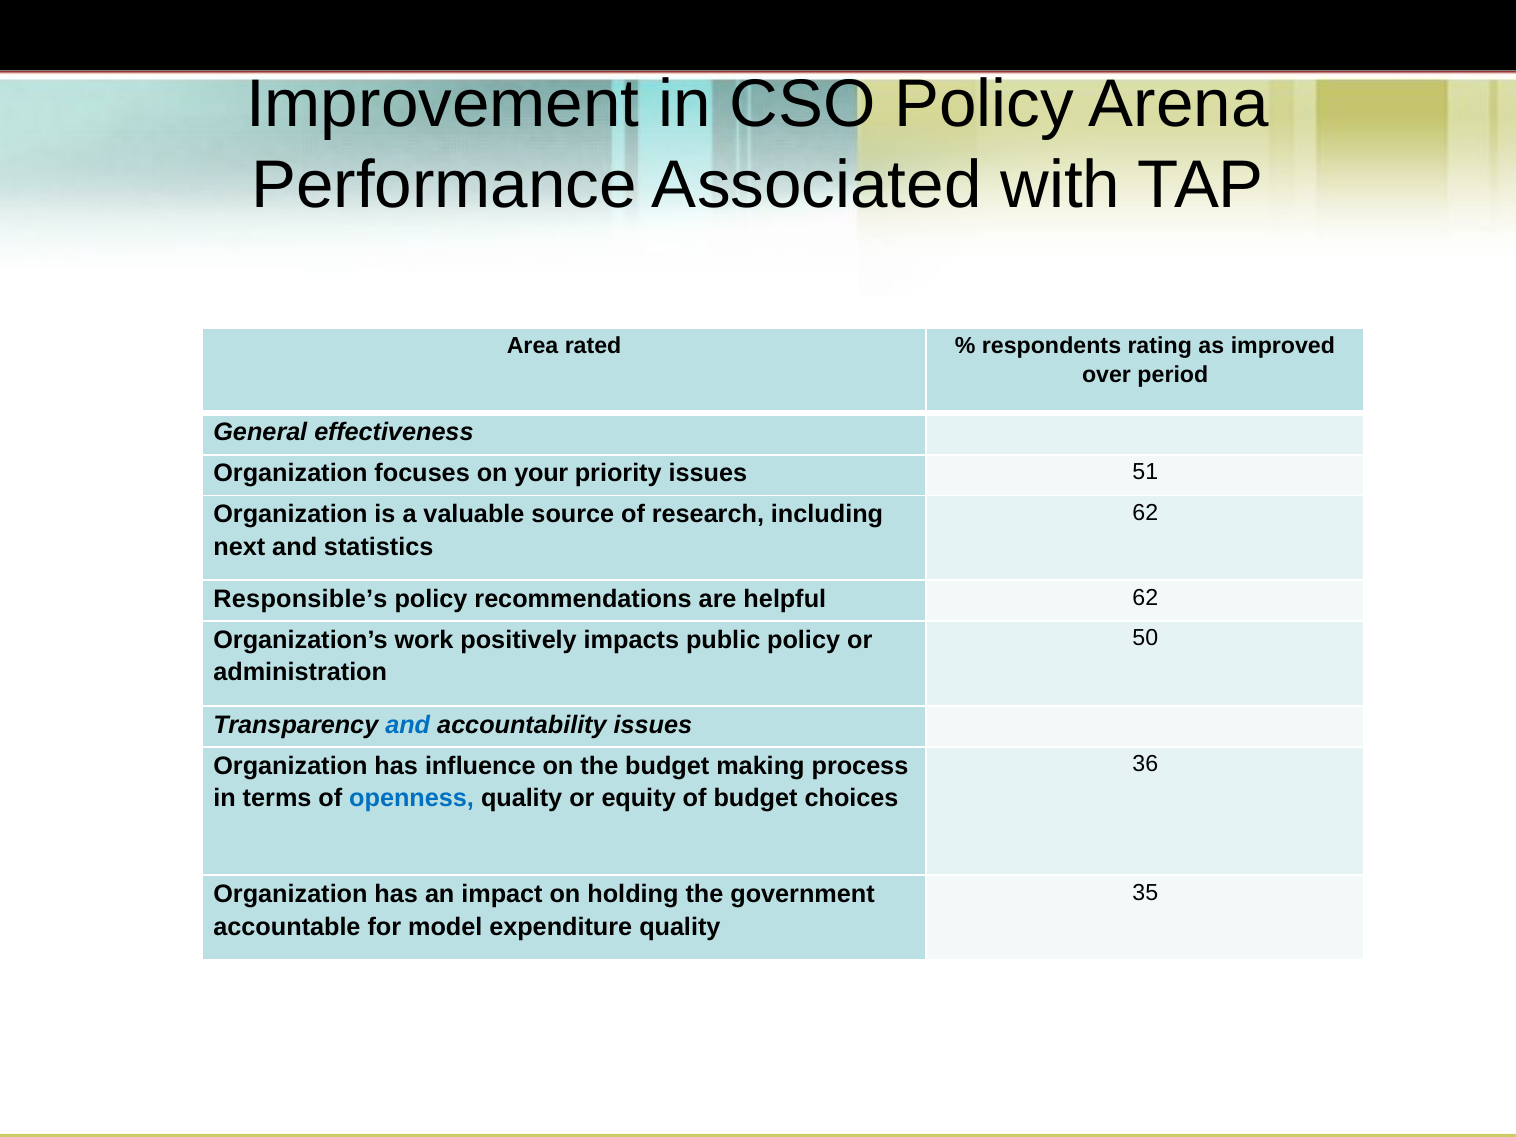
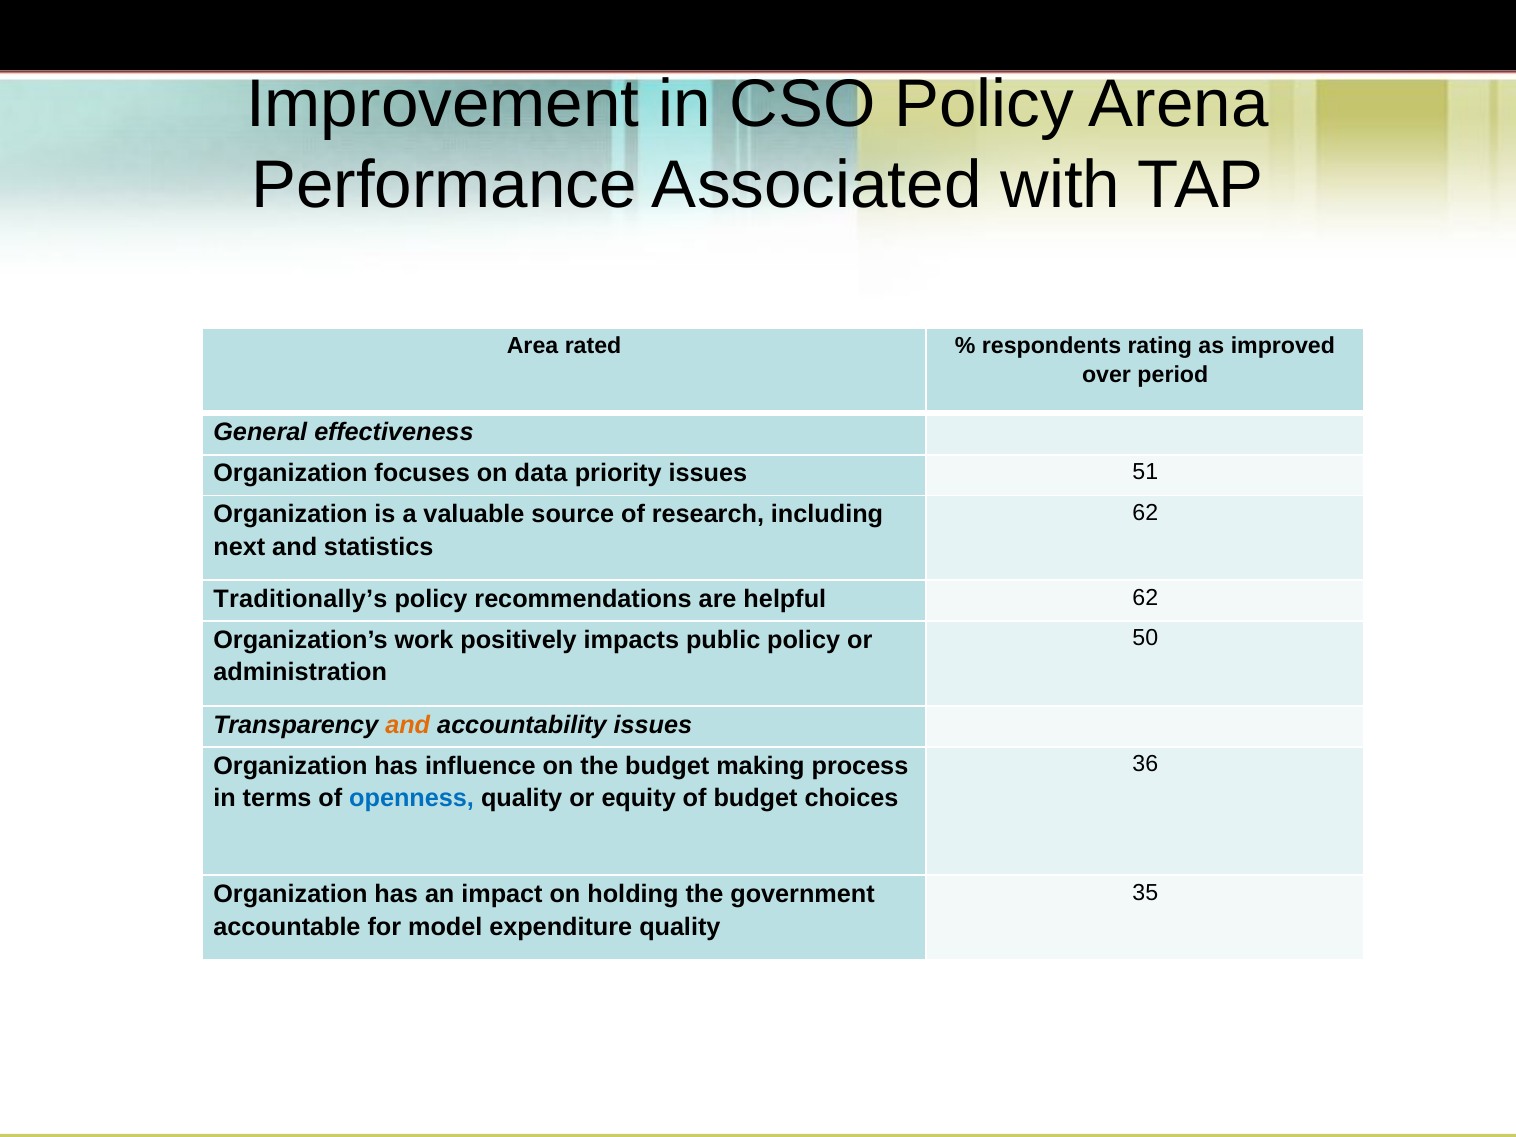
your: your -> data (541, 474)
Responsible’s: Responsible’s -> Traditionally’s (300, 599)
and colour: blue -> orange (408, 725)
